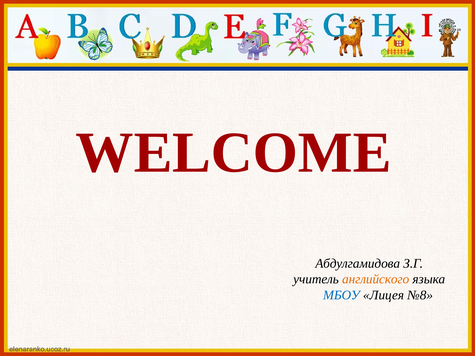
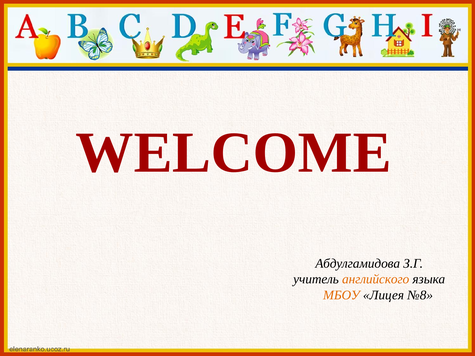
МБОУ colour: blue -> orange (341, 295)
